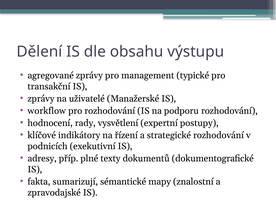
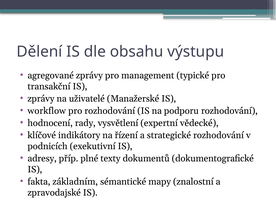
postupy: postupy -> vědecké (199, 123)
sumarizují: sumarizují -> základním (75, 182)
